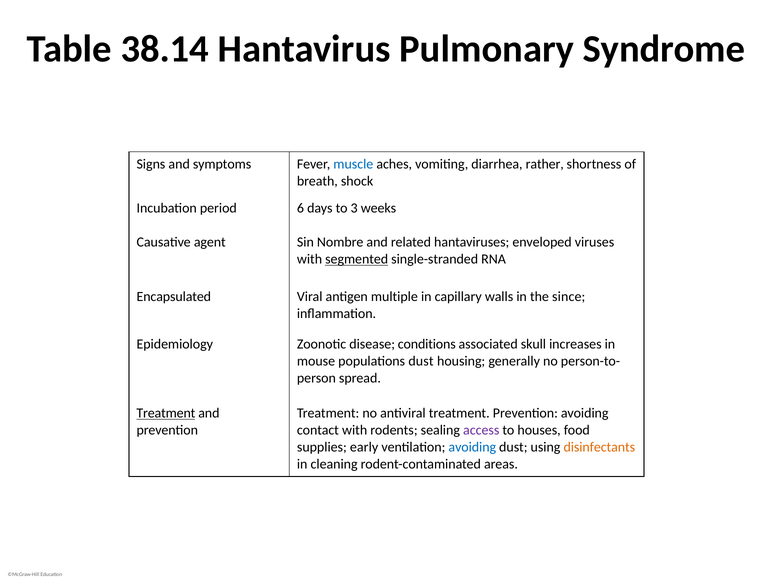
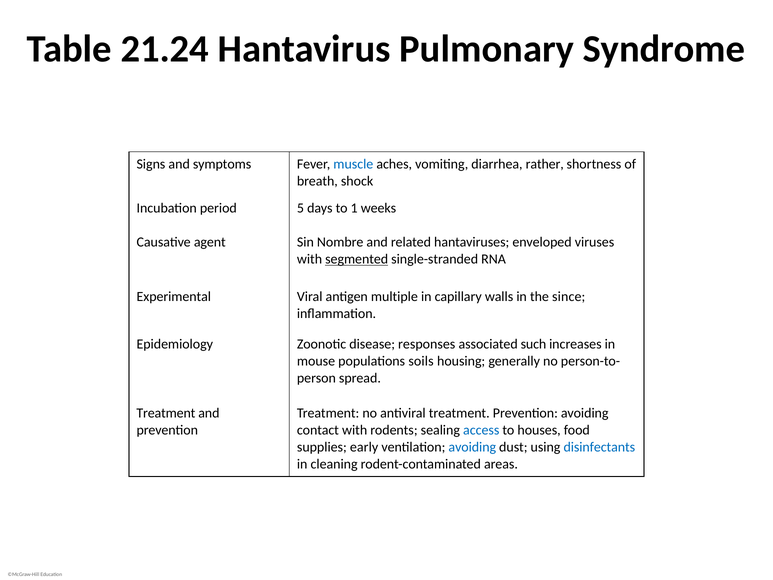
38.14: 38.14 -> 21.24 (165, 49)
6: 6 -> 5 (301, 208)
3: 3 -> 1 (354, 208)
Encapsulated: Encapsulated -> Experimental (174, 296)
conditions: conditions -> responses (427, 344)
skull: skull -> such (533, 344)
populations dust: dust -> soils (421, 361)
Treatment underline: present -> none (166, 413)
access colour: purple -> blue (481, 430)
disinfectants colour: orange -> blue (599, 447)
